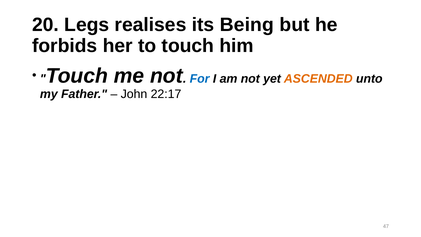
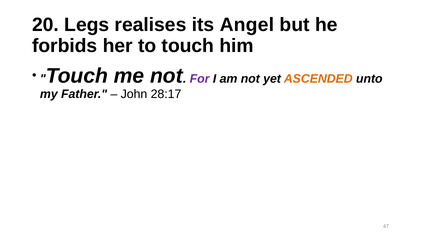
Being: Being -> Angel (247, 25)
For colour: blue -> purple (200, 79)
22:17: 22:17 -> 28:17 (166, 94)
